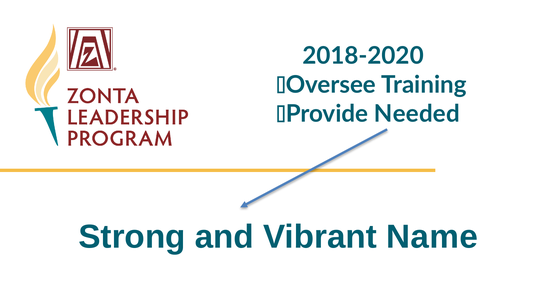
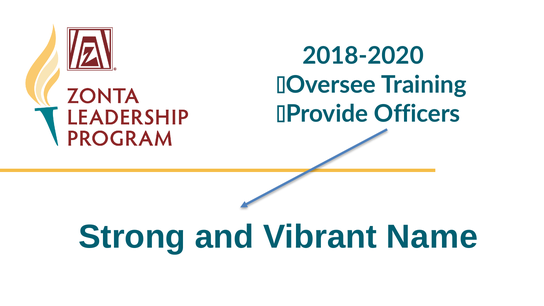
Needed: Needed -> Officers (417, 114)
